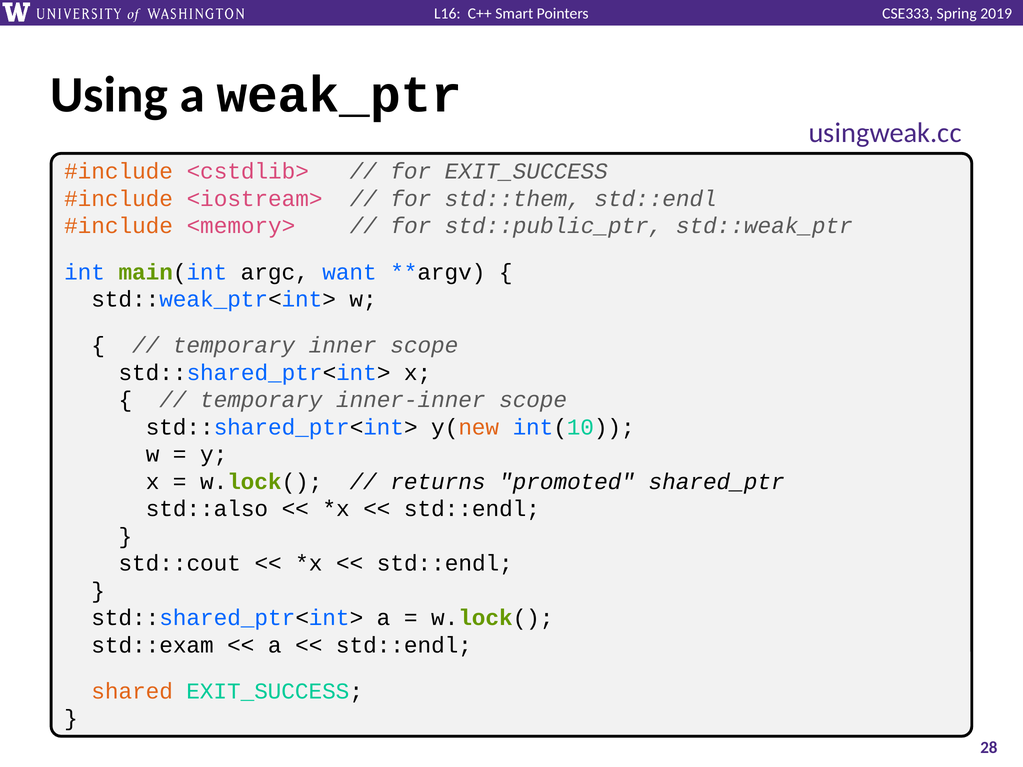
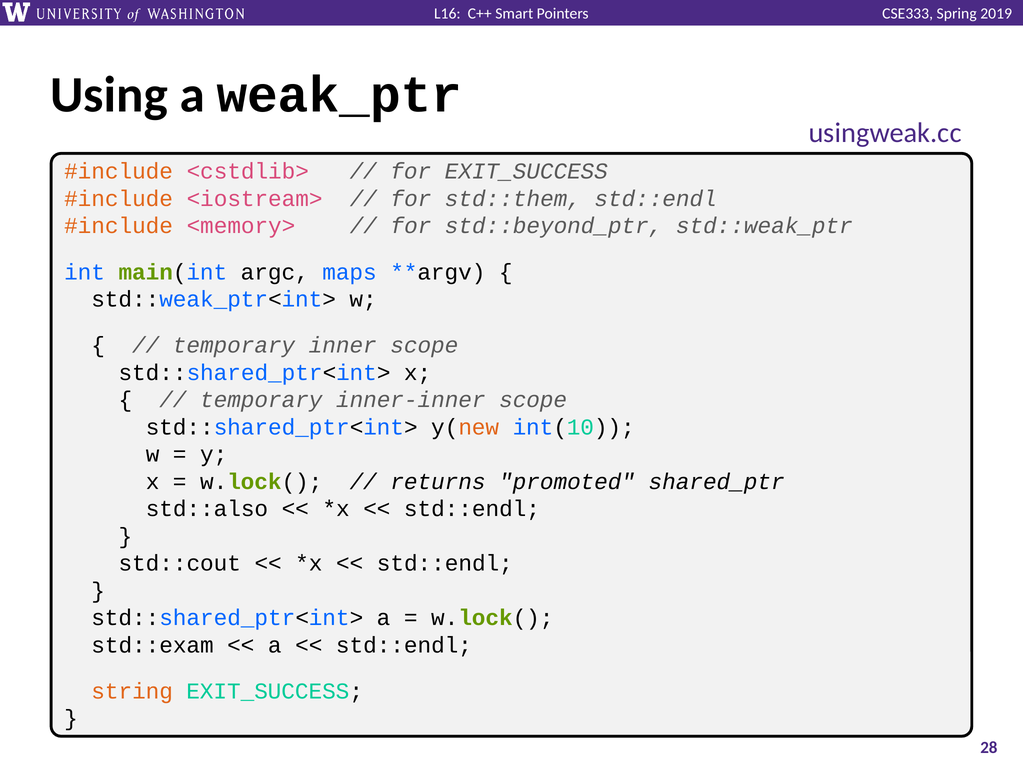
std::public_ptr: std::public_ptr -> std::beyond_ptr (554, 226)
want: want -> maps (350, 272)
shared: shared -> string (132, 691)
